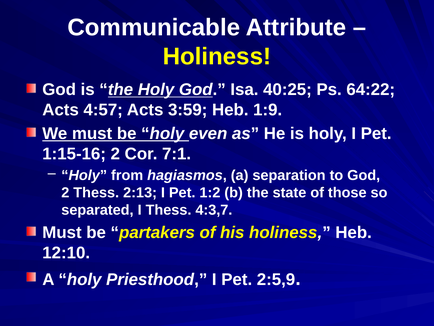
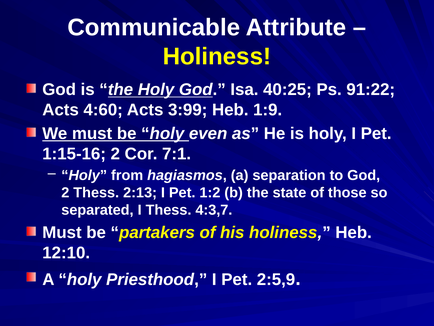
64:22: 64:22 -> 91:22 (371, 89)
4:57: 4:57 -> 4:60 (103, 110)
3:59: 3:59 -> 3:99 (188, 110)
